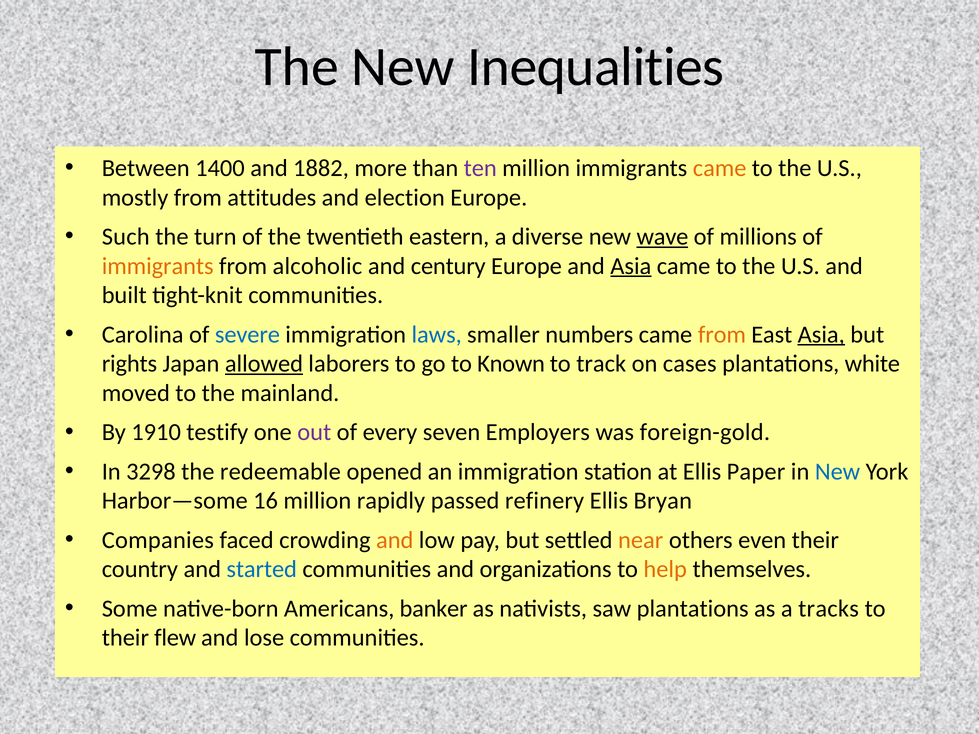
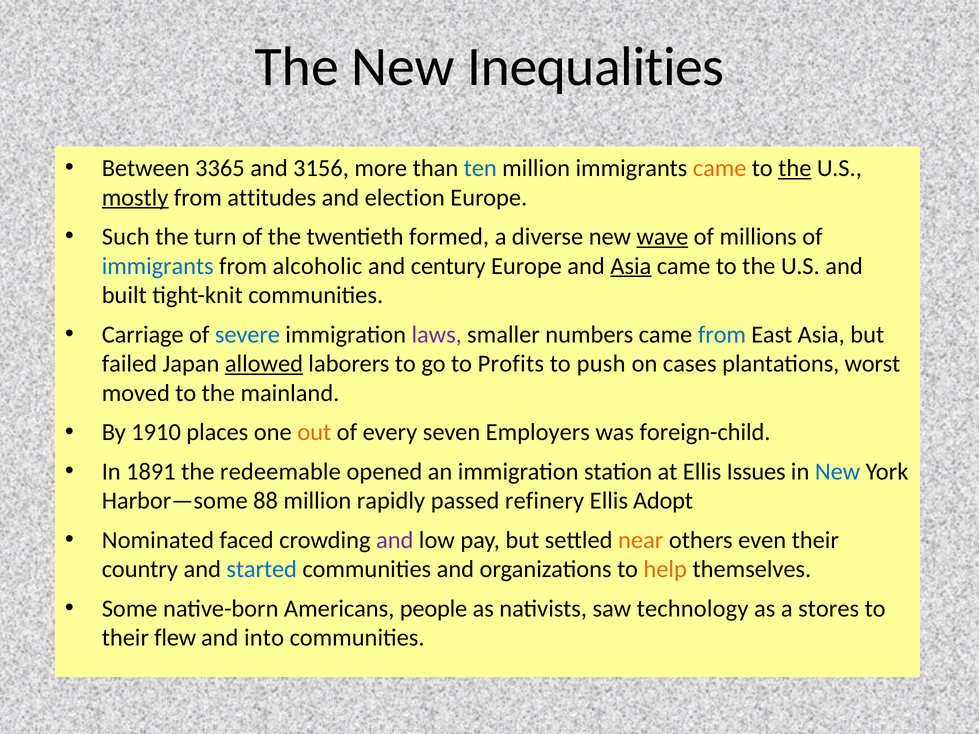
1400: 1400 -> 3365 (220, 168)
1882: 1882 -> 3156 (321, 168)
ten colour: purple -> blue (480, 168)
the underline: none -> present (795, 168)
mostly underline: none -> present (135, 198)
eastern: eastern -> formed (449, 237)
immigrants colour: orange -> blue (158, 266)
Carolina: Carolina -> Carriage (143, 335)
laws colour: blue -> purple (437, 335)
from colour: orange -> blue (722, 335)
Asia underline: present -> none (821, 335)
rights: rights -> failed (129, 364)
Known: Known -> Profits (511, 364)
track: track -> push (601, 364)
white: white -> worst (872, 364)
testify: testify -> places (217, 432)
out colour: purple -> orange (314, 432)
foreign-gold: foreign-gold -> foreign-child (705, 432)
3298: 3298 -> 1891 (151, 472)
Paper: Paper -> Issues (756, 472)
16: 16 -> 88 (266, 501)
Bryan: Bryan -> Adopt (663, 501)
Companies: Companies -> Nominated (158, 540)
and colour: orange -> purple (395, 540)
banker: banker -> people (434, 609)
saw plantations: plantations -> technology (693, 609)
tracks: tracks -> stores (829, 609)
lose: lose -> into (264, 638)
